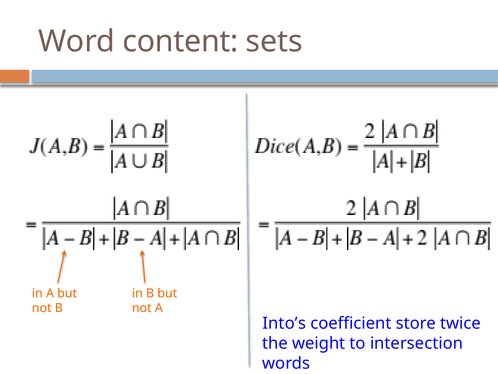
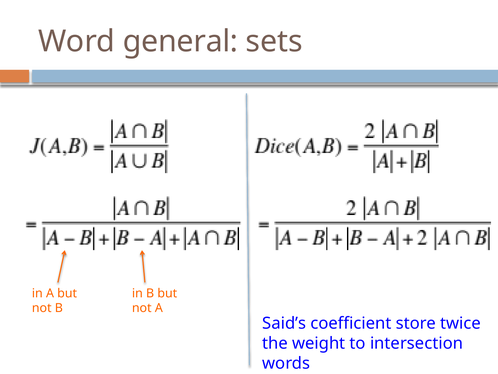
content: content -> general (180, 42)
Into’s: Into’s -> Said’s (284, 323)
